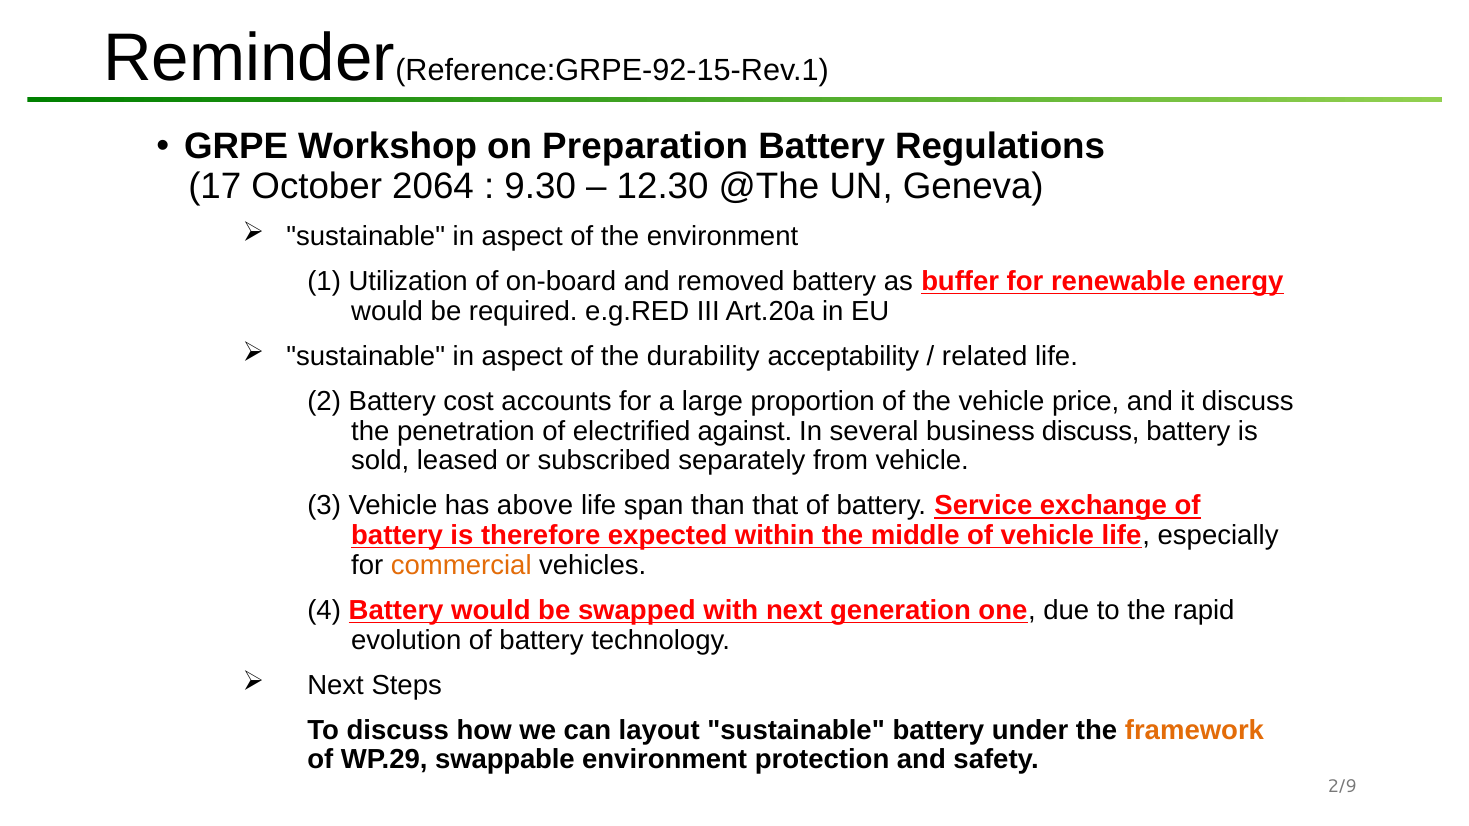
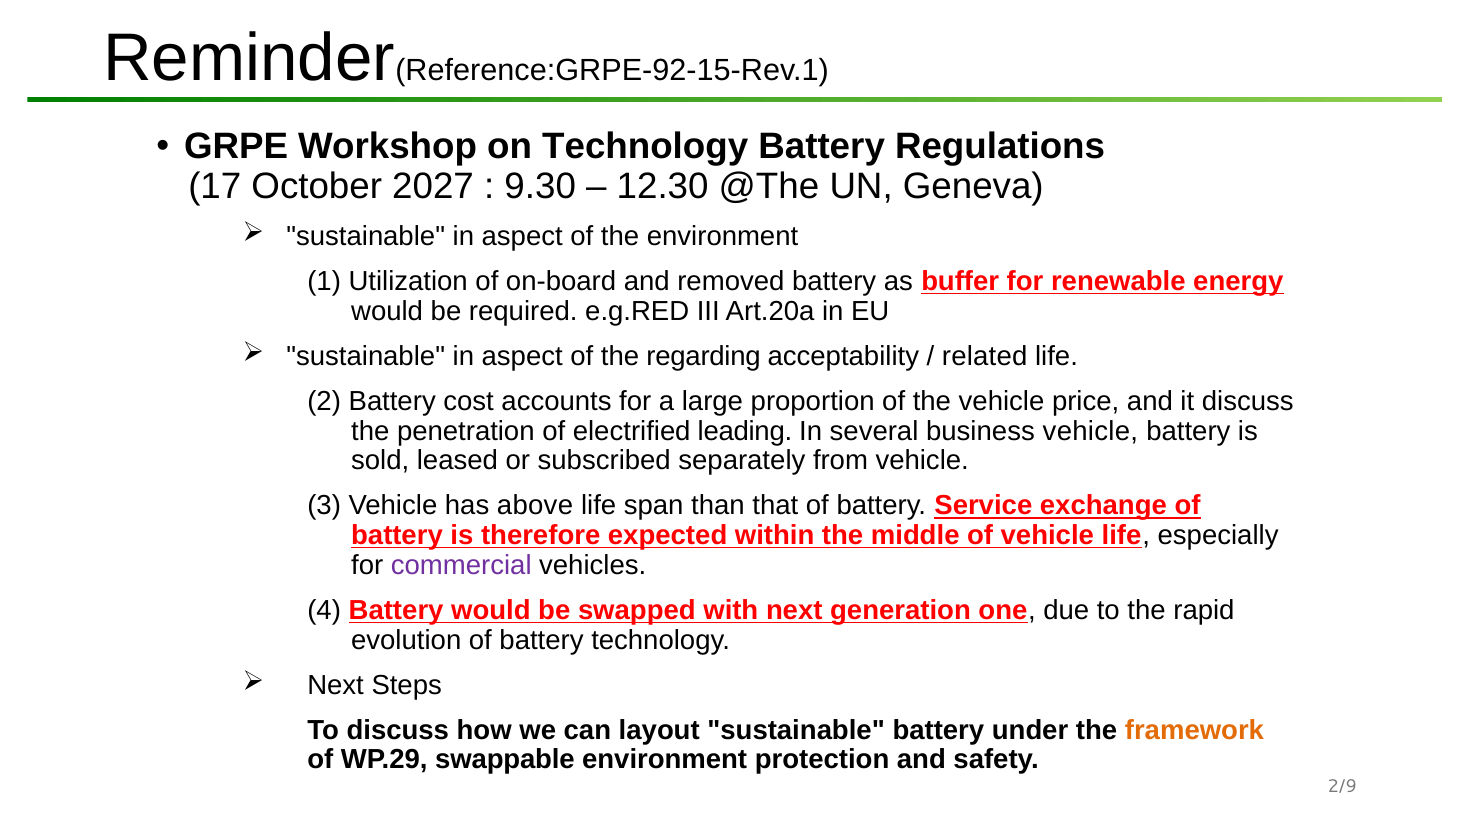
on Preparation: Preparation -> Technology (645, 147)
2064: 2064 -> 2027 (433, 186)
durability: durability -> regarding (704, 356)
against: against -> leading (745, 431)
business discuss: discuss -> vehicle (1090, 431)
commercial colour: orange -> purple (461, 565)
